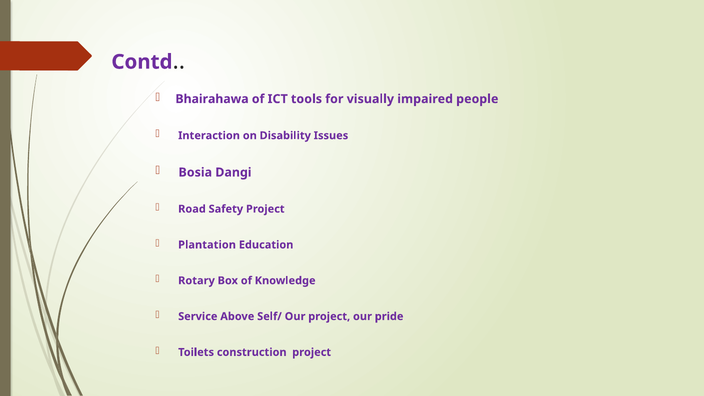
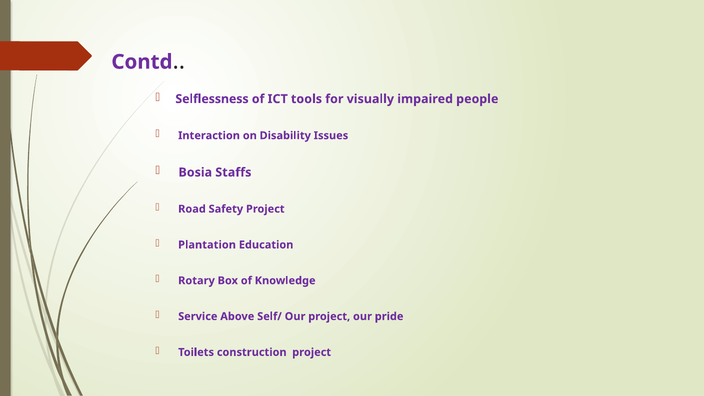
Bhairahawa: Bhairahawa -> Selflessness (212, 99)
Dangi: Dangi -> Staffs (233, 172)
